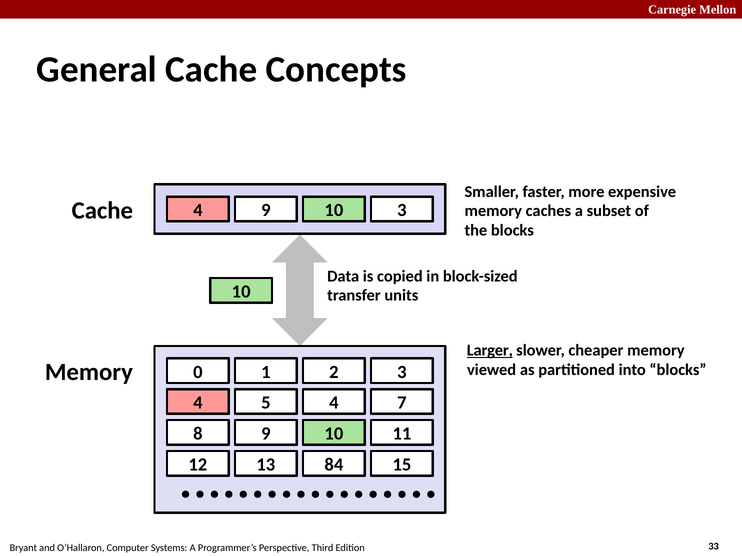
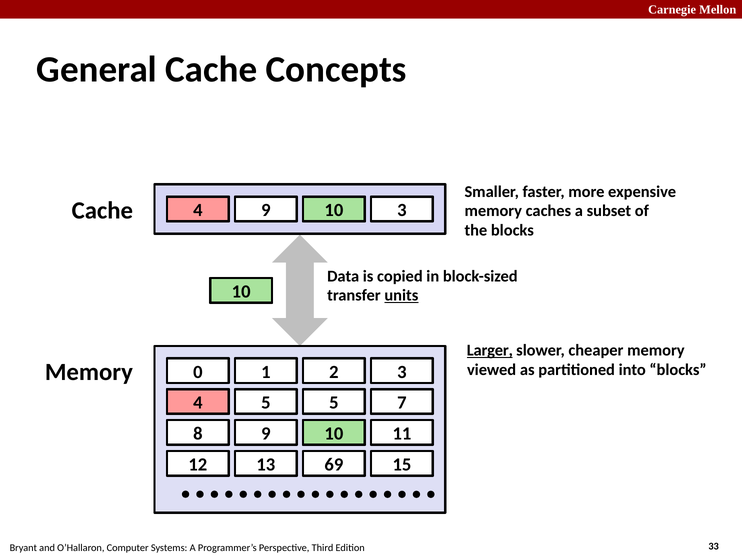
units underline: none -> present (401, 296)
5 4: 4 -> 5 (334, 403)
84: 84 -> 69 (334, 465)
